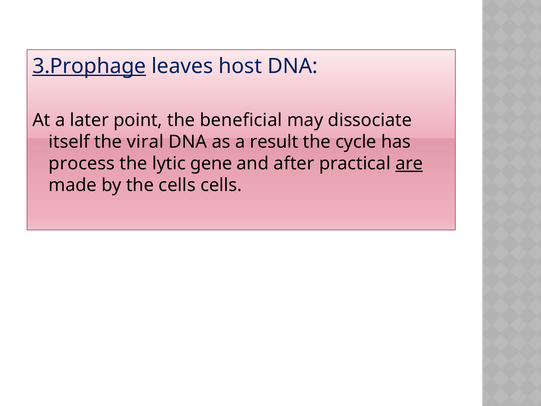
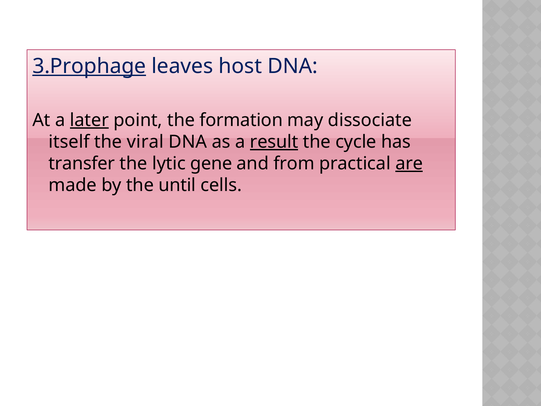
later underline: none -> present (89, 120)
beneficial: beneficial -> formation (241, 120)
result underline: none -> present (274, 142)
process: process -> transfer (82, 163)
after: after -> from (294, 163)
the cells: cells -> until (177, 185)
